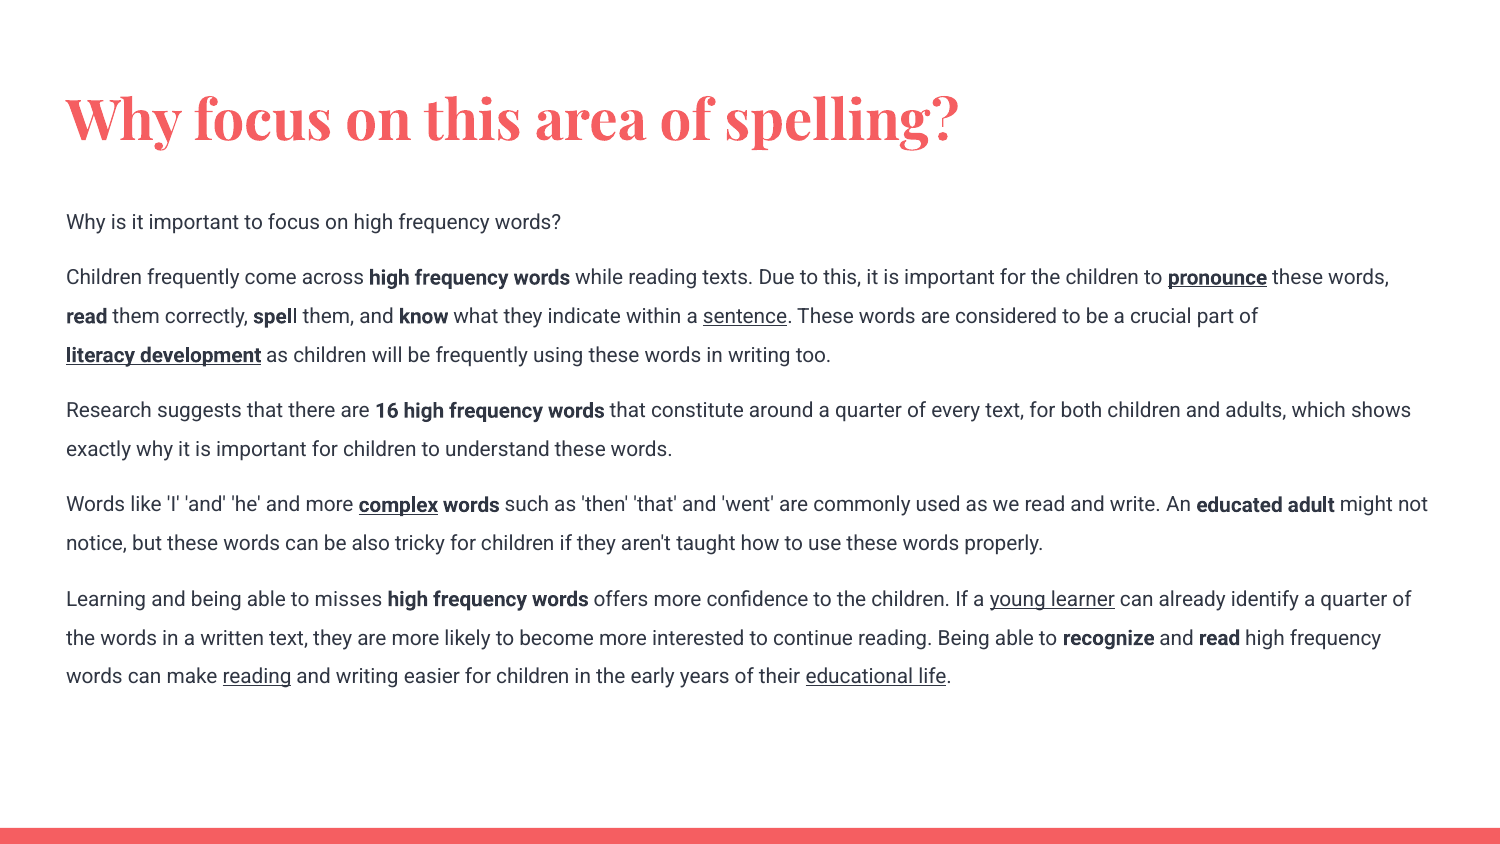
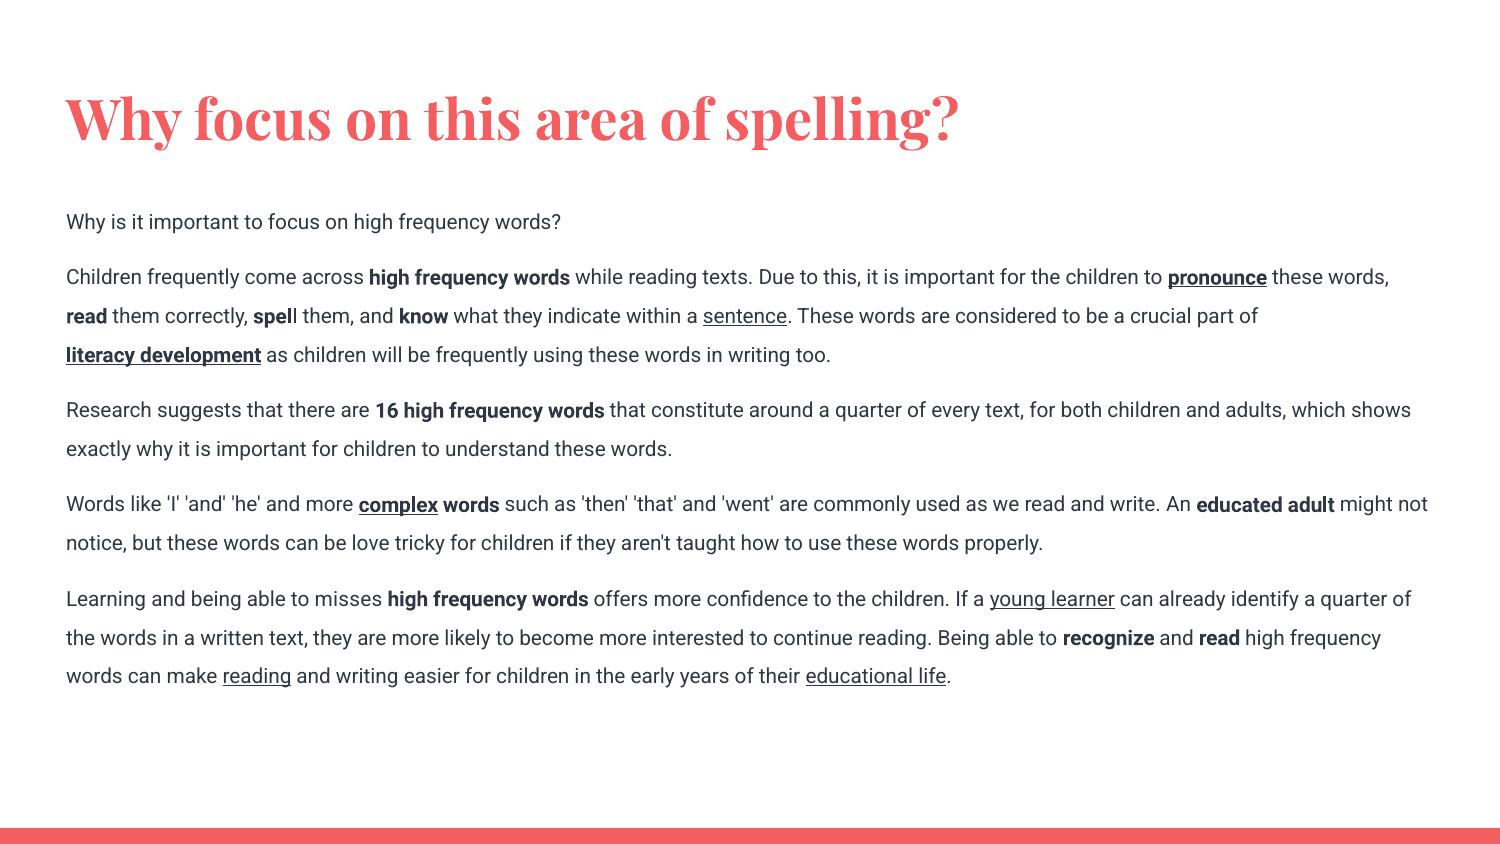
also: also -> love (371, 544)
